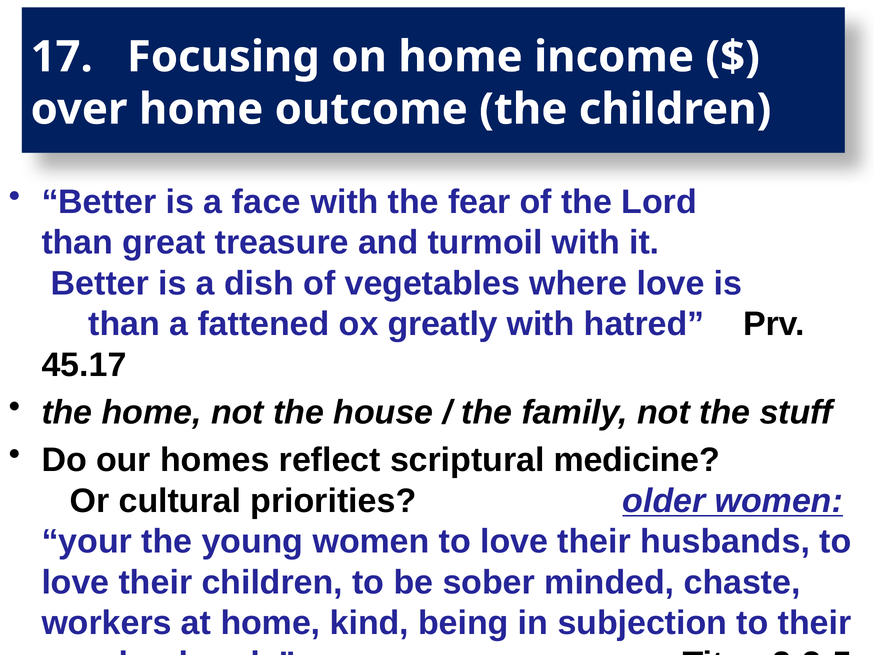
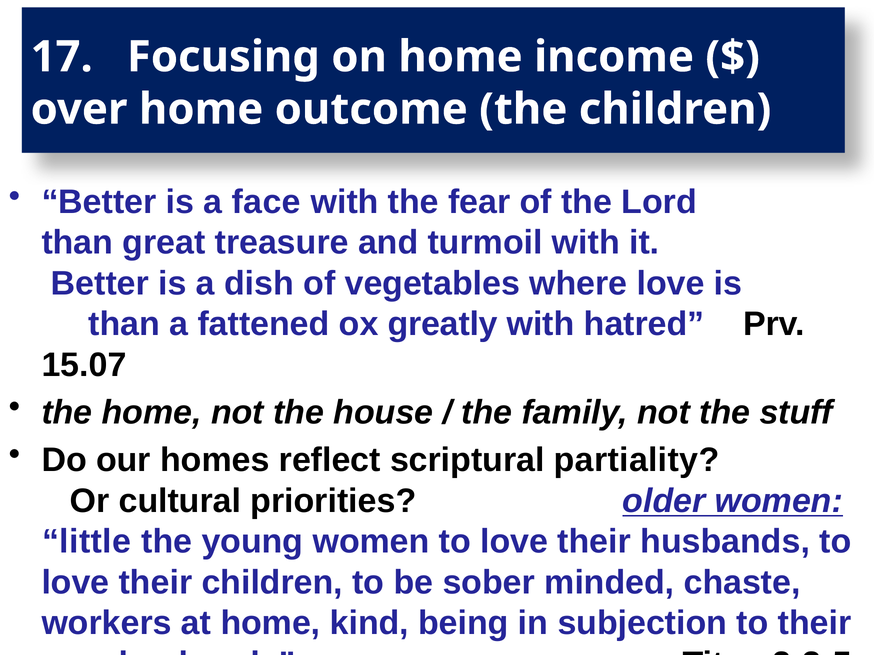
45.17: 45.17 -> 15.07 (84, 365)
medicine: medicine -> partiality (637, 460)
your: your -> little (87, 542)
